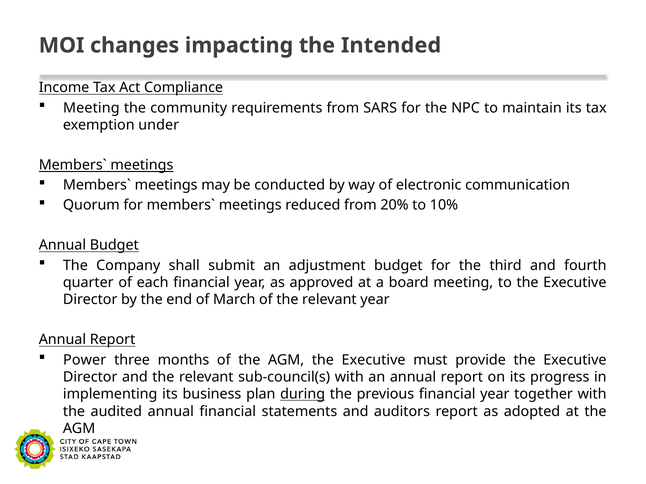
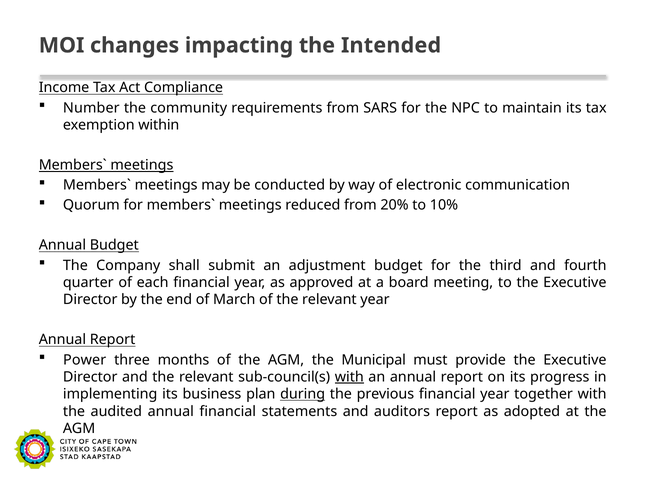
Meeting: Meeting -> Number (91, 108)
under: under -> within (159, 125)
AGM the Executive: Executive -> Municipal (374, 360)
with underline: none -> present (349, 377)
